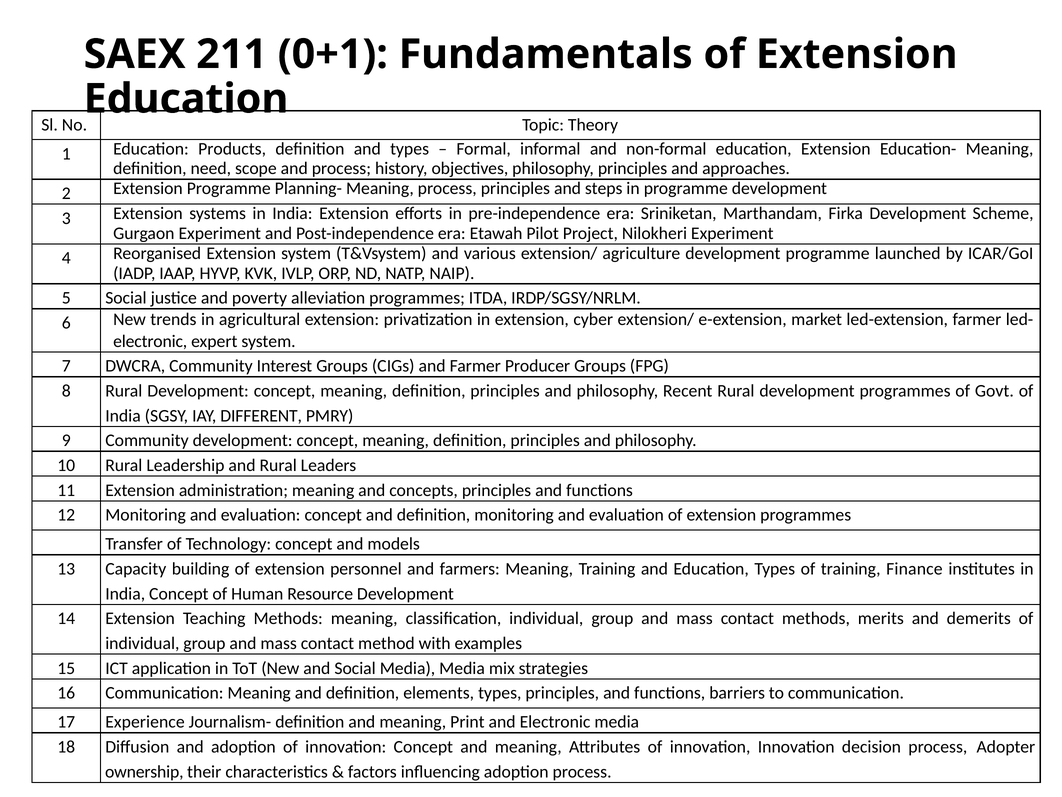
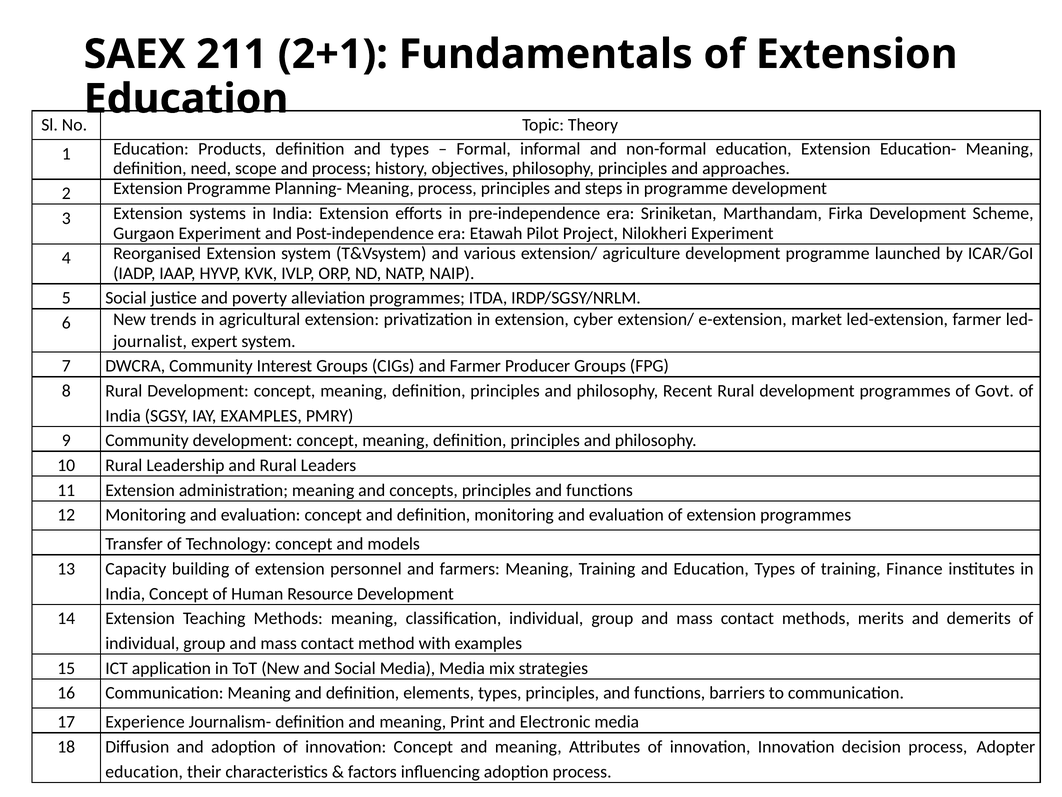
0+1: 0+1 -> 2+1 (333, 54)
electronic: electronic -> journalist (150, 341)
IAY DIFFERENT: DIFFERENT -> EXAMPLES (261, 415)
ownership: ownership -> education (144, 771)
